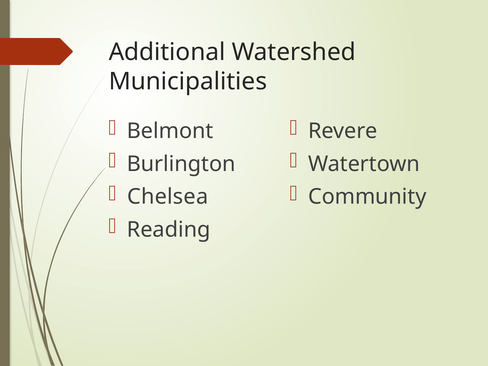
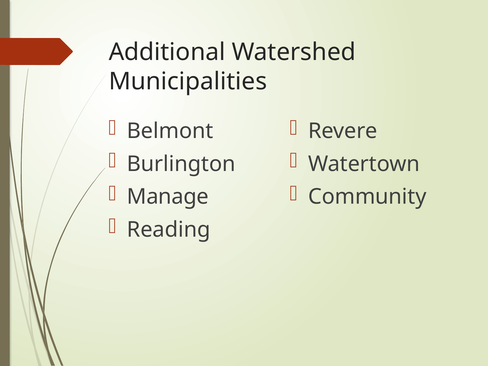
Chelsea: Chelsea -> Manage (168, 197)
